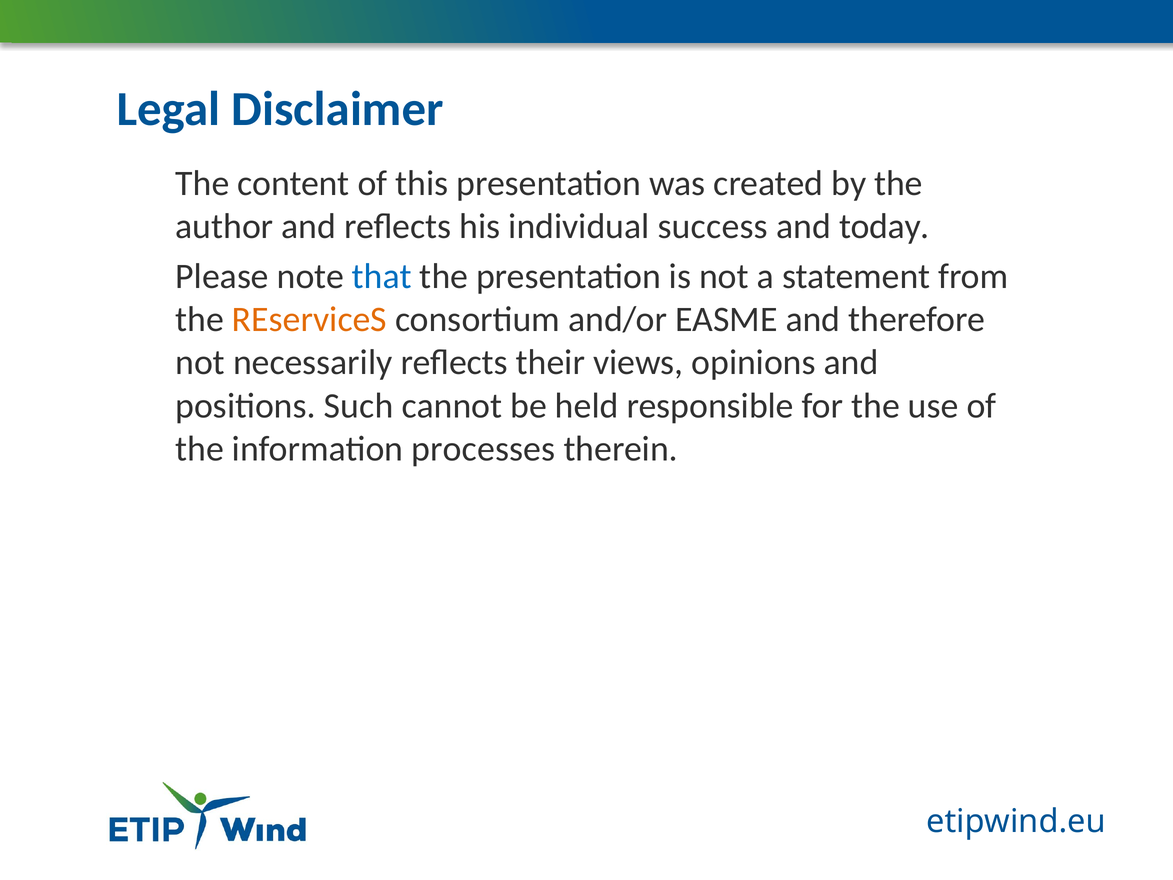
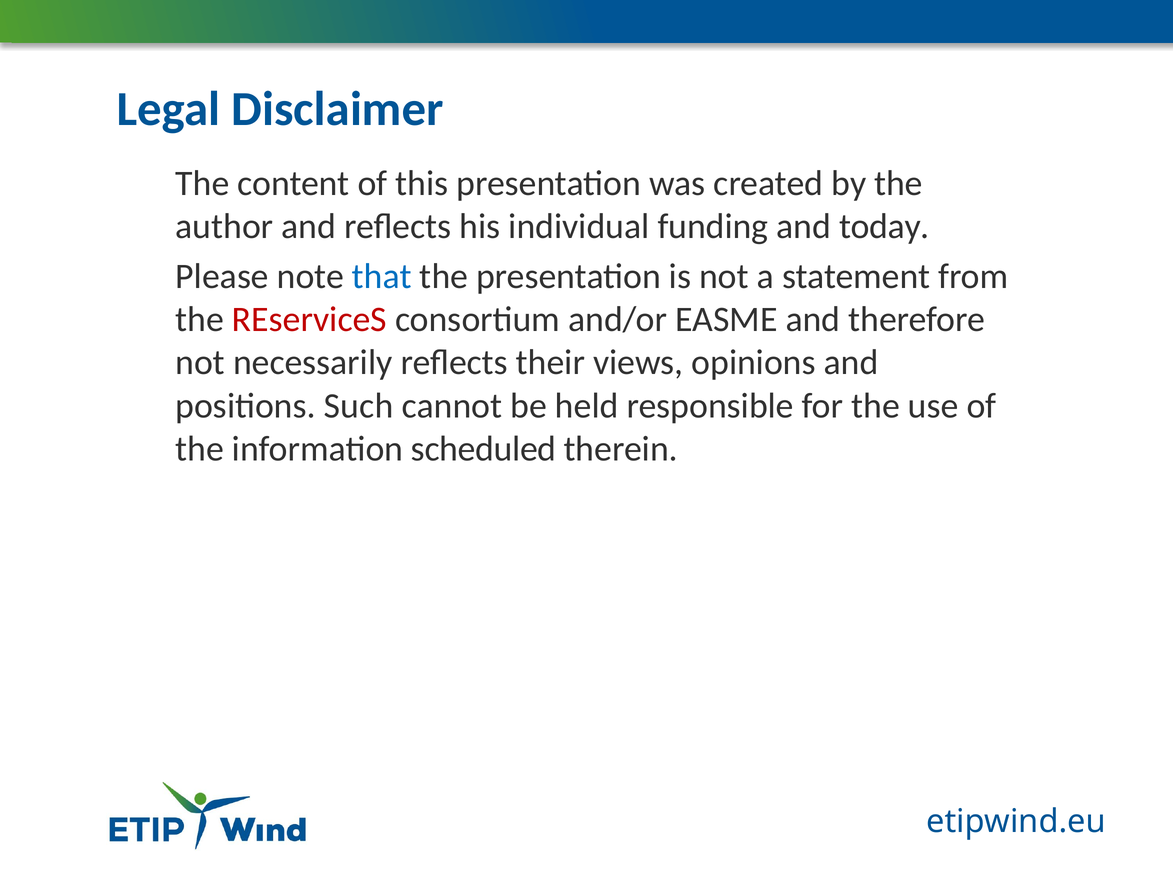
success: success -> funding (713, 226)
REserviceS colour: orange -> red (309, 320)
processes: processes -> scheduled (484, 449)
